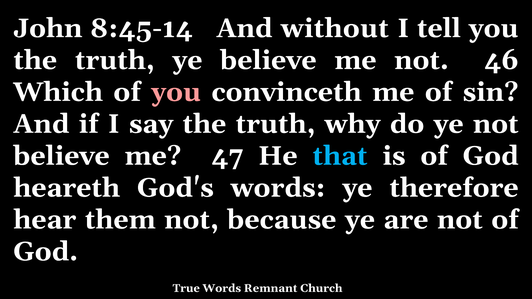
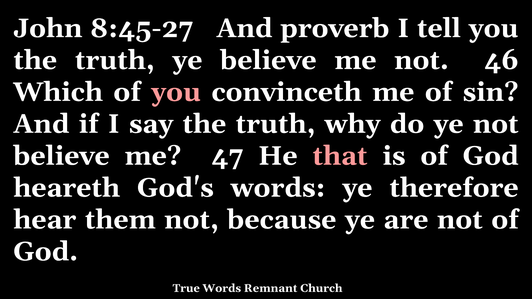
8:45-14: 8:45-14 -> 8:45-27 (142, 28)
without: without -> proverb (335, 28)
that colour: light blue -> pink (340, 156)
